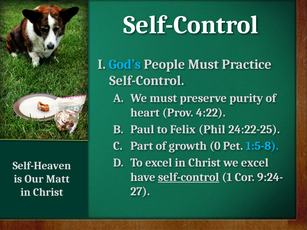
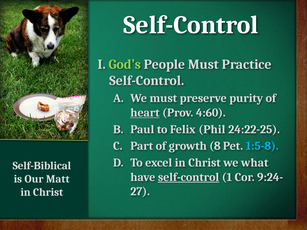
God’s colour: light blue -> light green (125, 64)
heart underline: none -> present (145, 113)
4:22: 4:22 -> 4:60 (211, 113)
0: 0 -> 8 (215, 146)
we excel: excel -> what (255, 163)
Self-Heaven: Self-Heaven -> Self-Biblical (42, 166)
